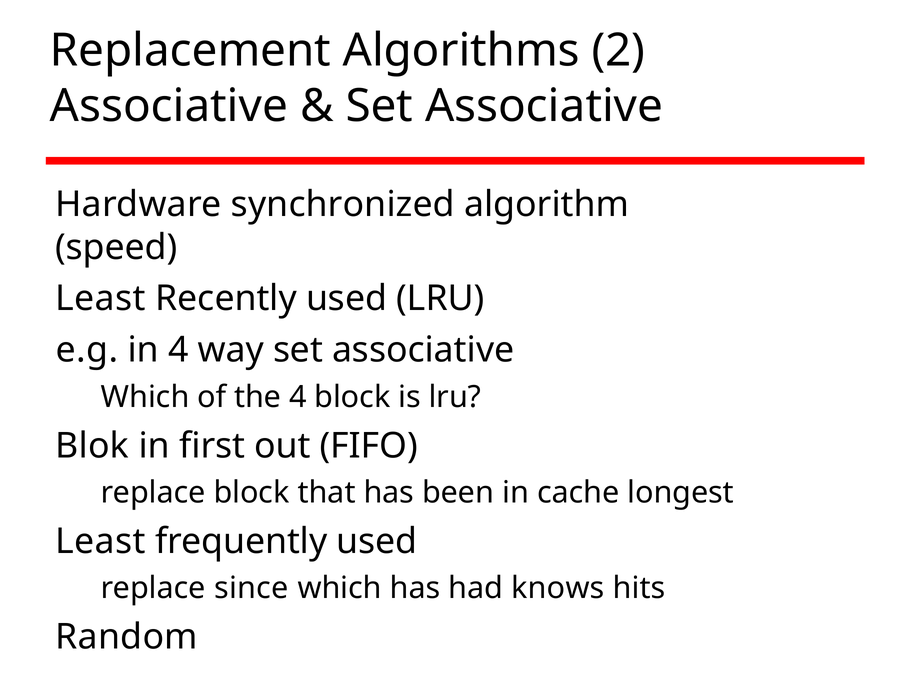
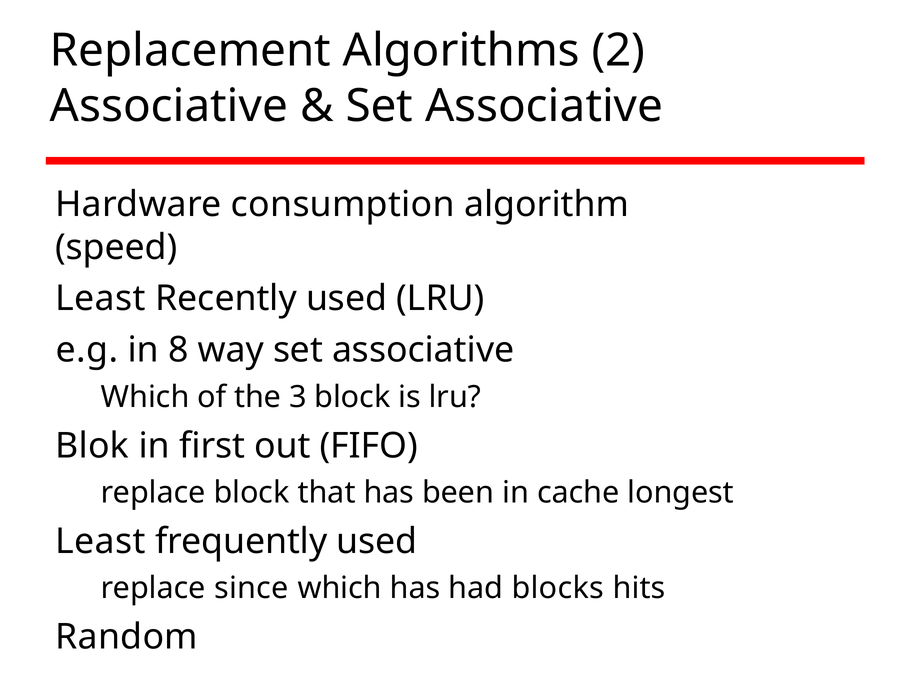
synchronized: synchronized -> consumption (343, 204)
in 4: 4 -> 8 (178, 350)
the 4: 4 -> 3 (298, 397)
knows: knows -> blocks (558, 588)
